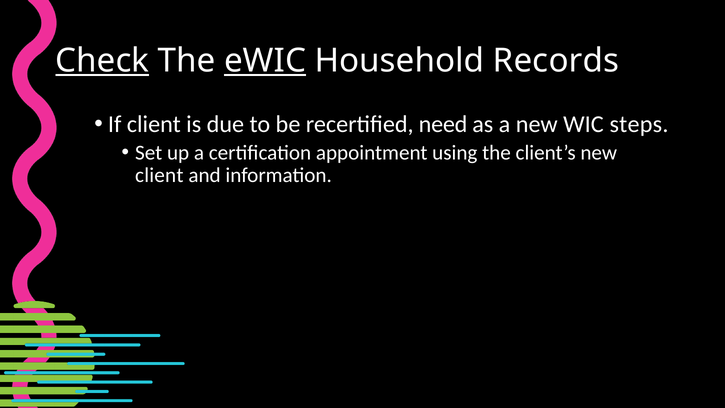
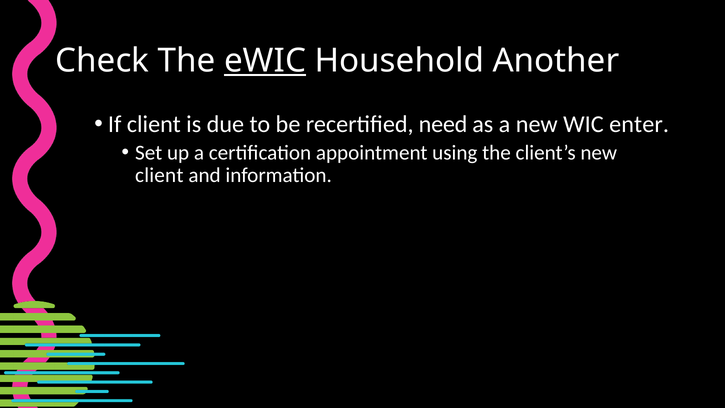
Check underline: present -> none (102, 61)
Records: Records -> Another (556, 61)
steps: steps -> enter (639, 124)
